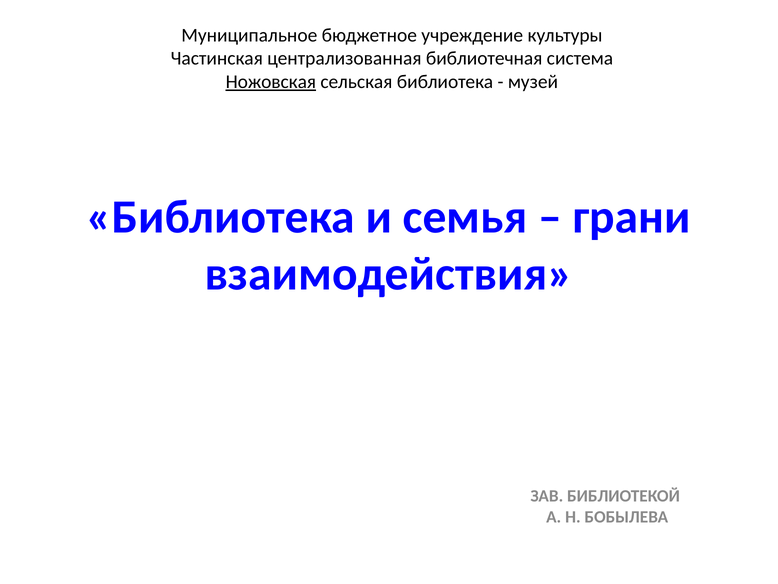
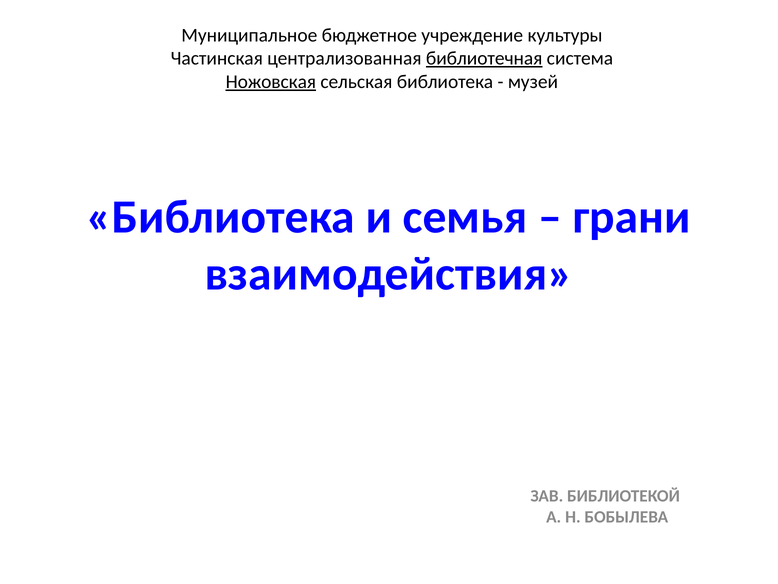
библиотечная underline: none -> present (484, 58)
